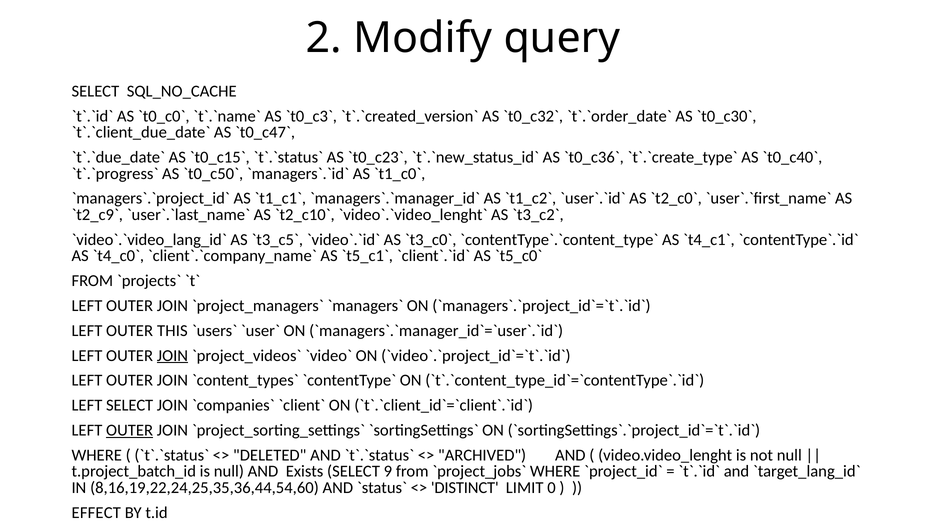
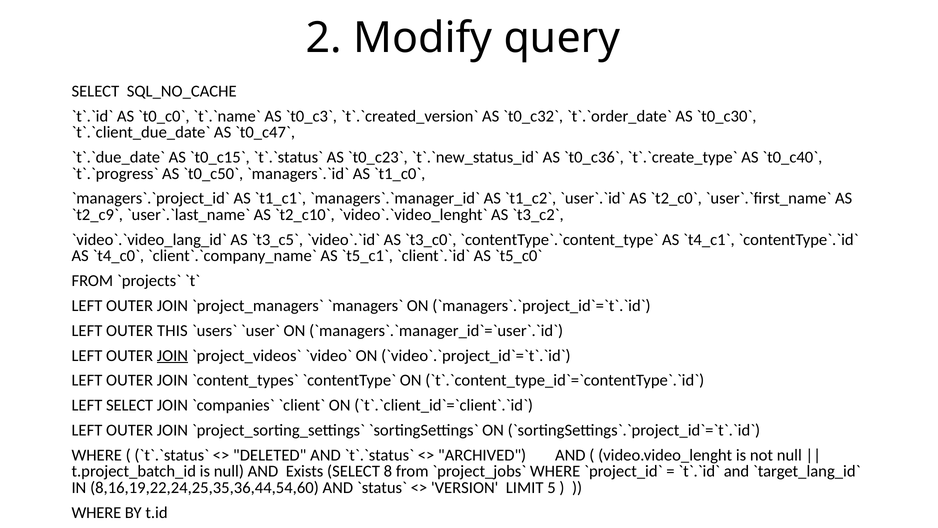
OUTER underline: present -> none (130, 430)
9: 9 -> 8 (388, 471)
DISTINCT: DISTINCT -> VERSION (465, 487)
0: 0 -> 5 (551, 487)
EFFECT: EFFECT -> WHERE (96, 512)
